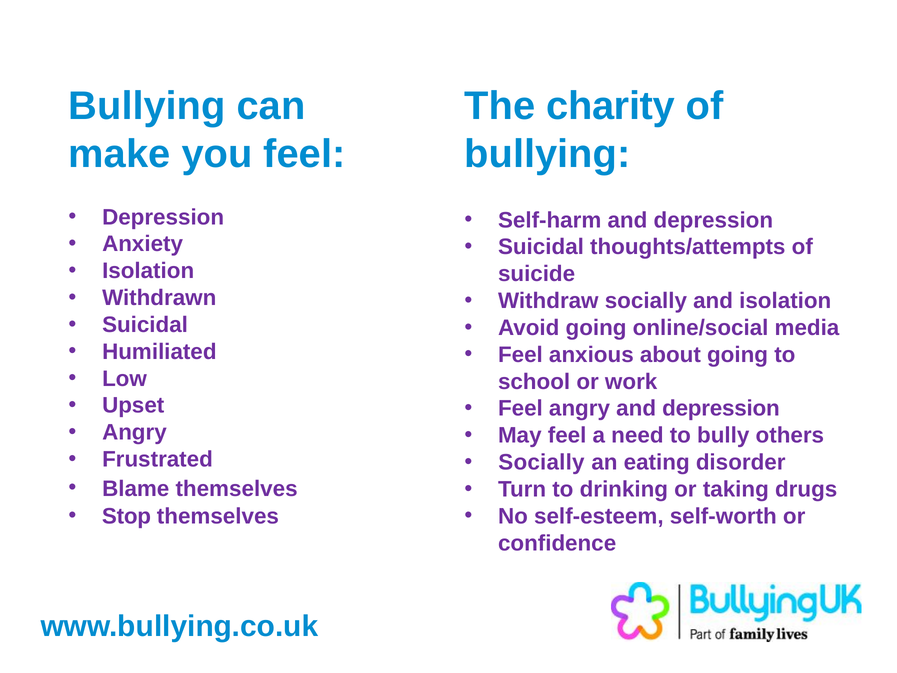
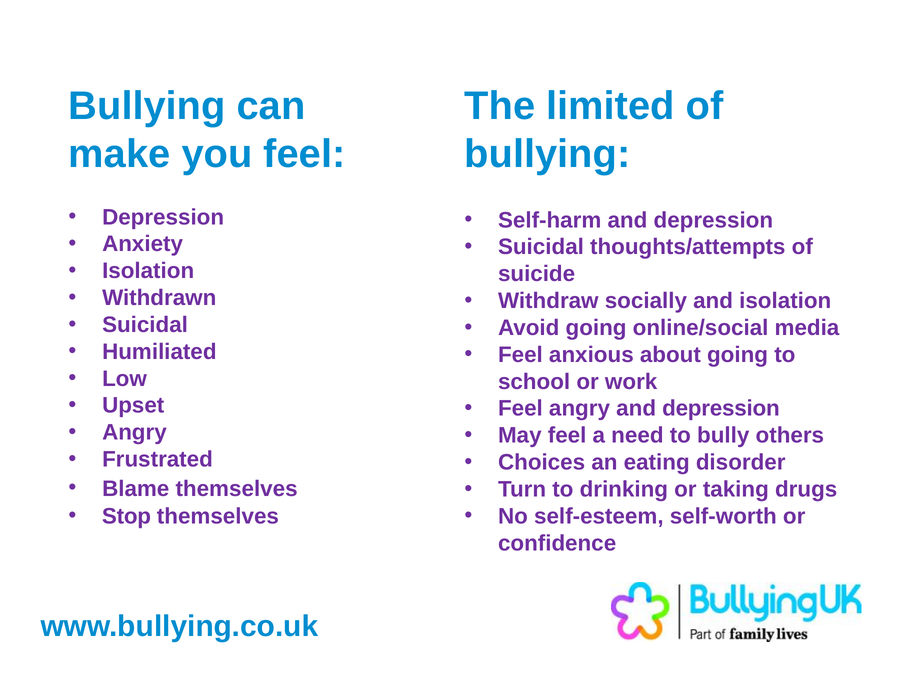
charity: charity -> limited (610, 106)
Socially: Socially -> Choices (542, 462)
